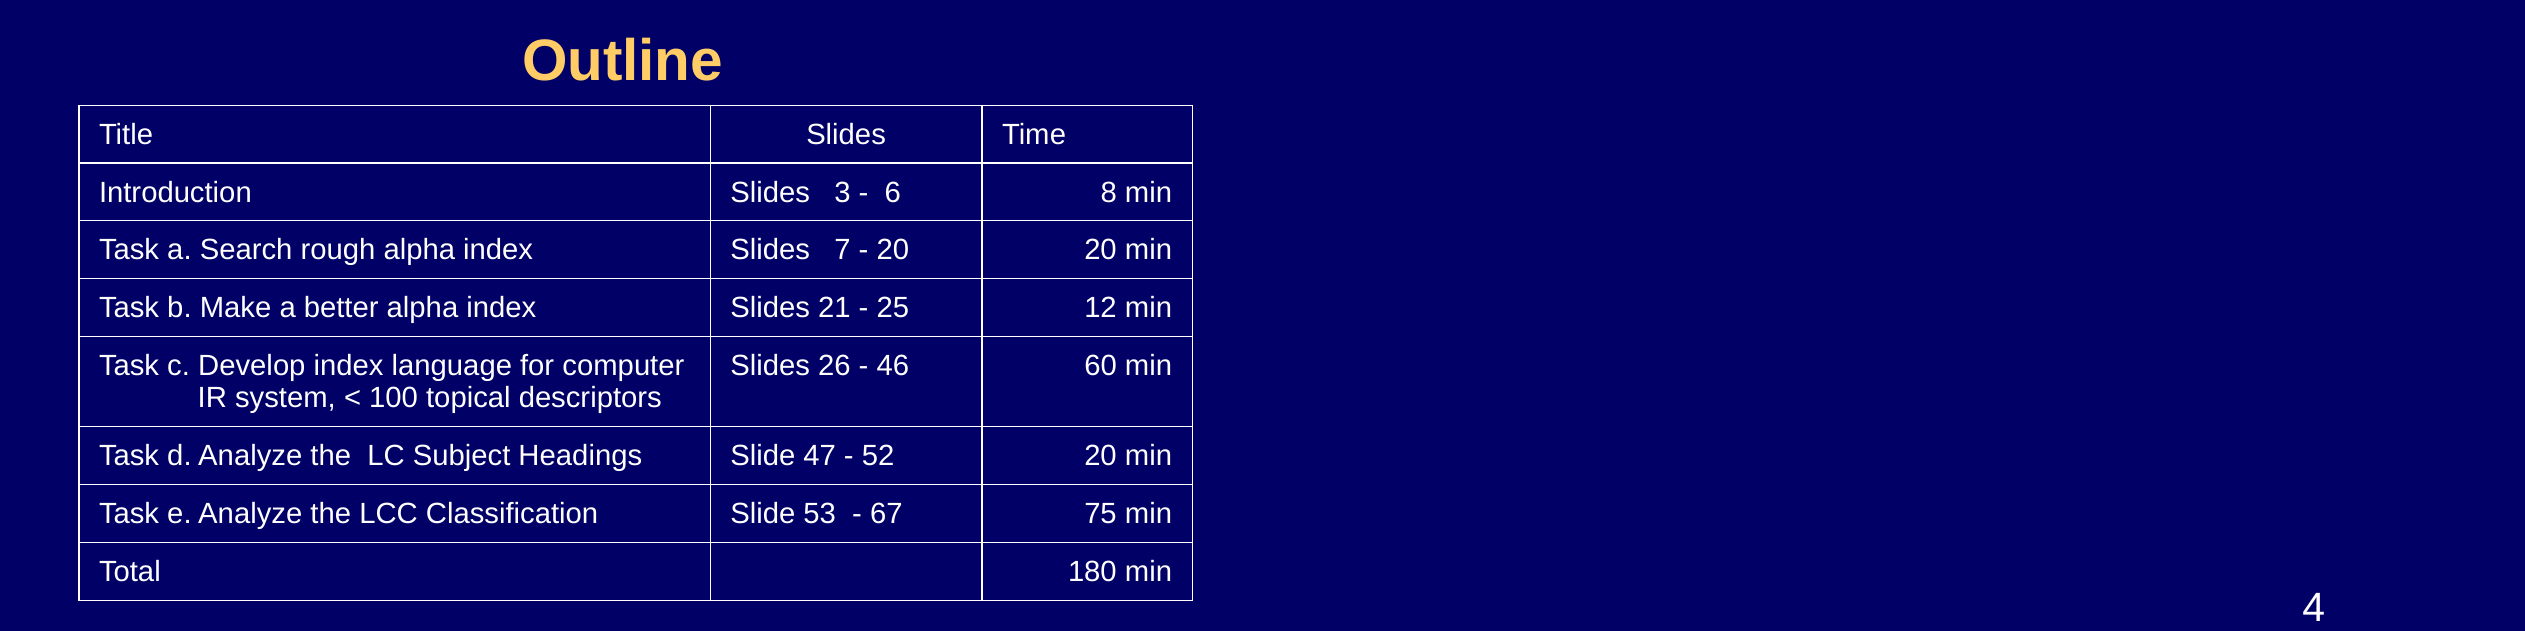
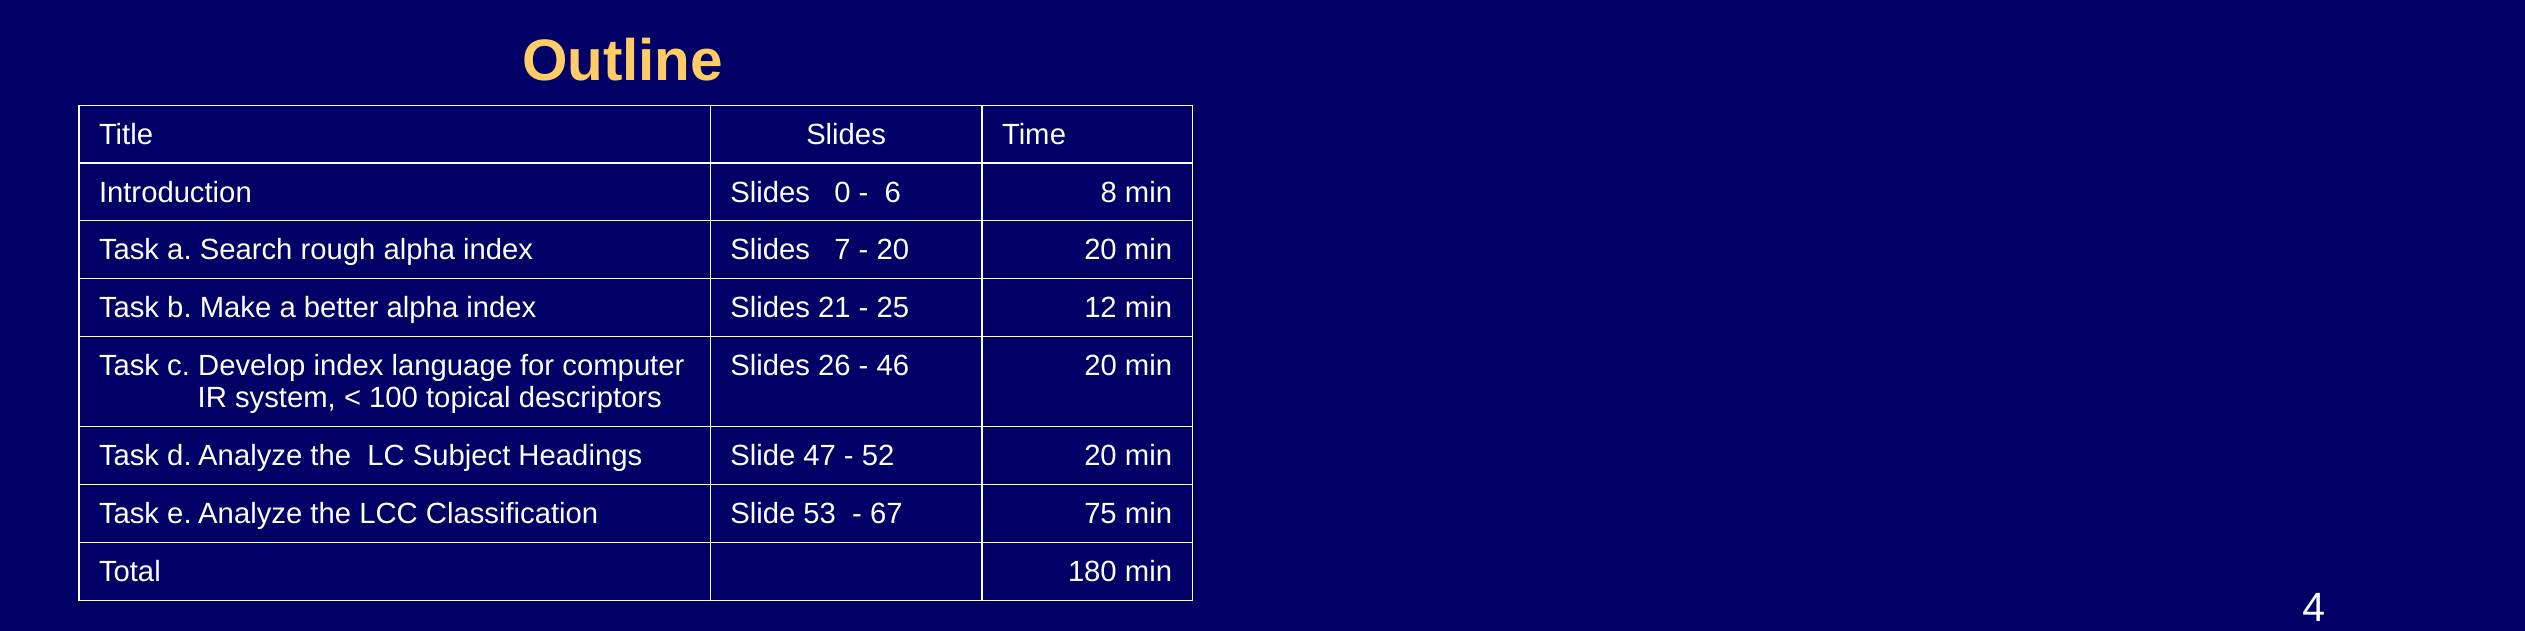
3: 3 -> 0 (843, 192)
46 60: 60 -> 20 (1101, 366)
